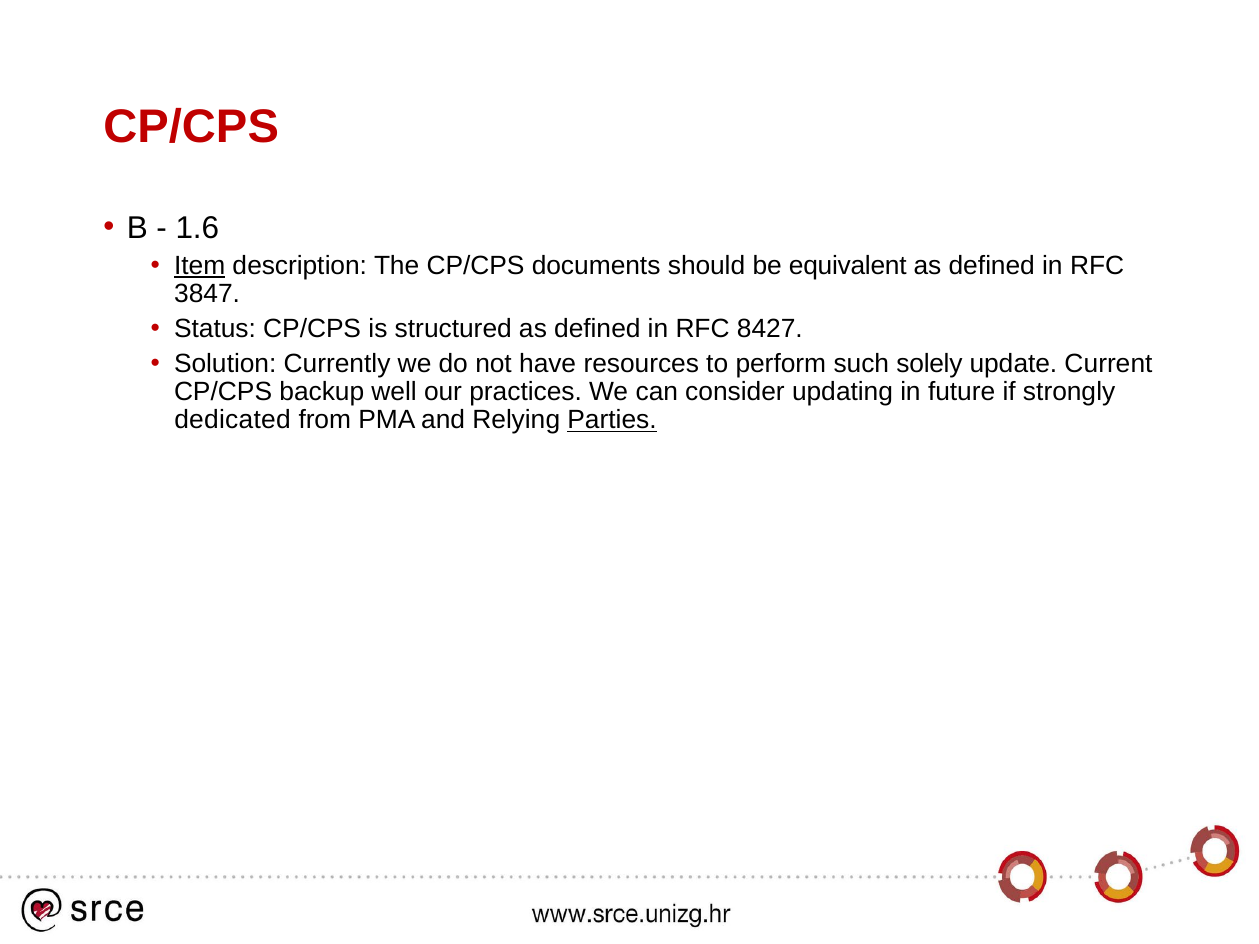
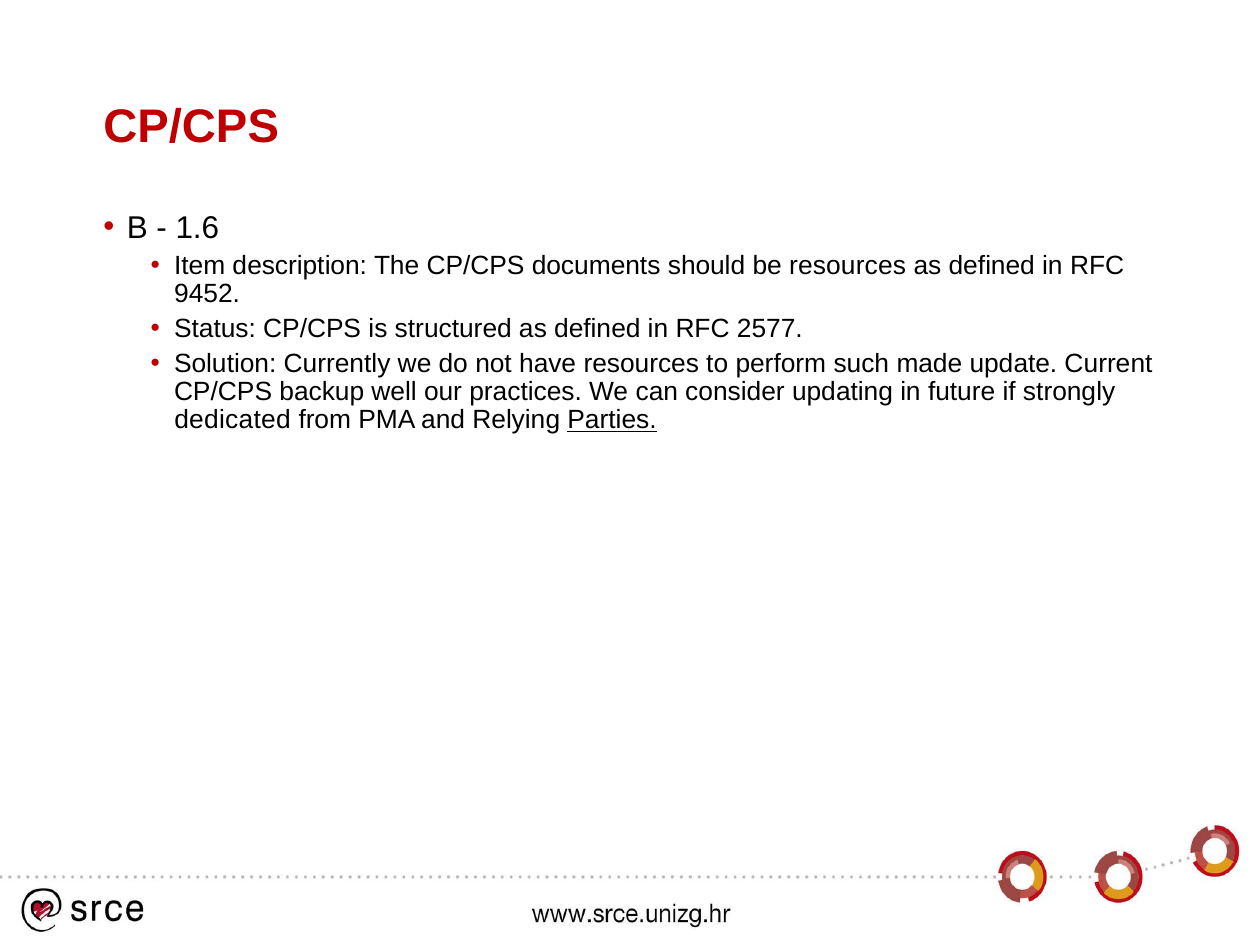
Item underline: present -> none (200, 266)
be equivalent: equivalent -> resources (848, 266)
3847: 3847 -> 9452 (207, 294)
8427: 8427 -> 2577 (770, 329)
solely: solely -> made (929, 364)
